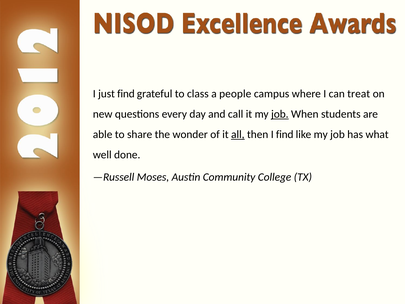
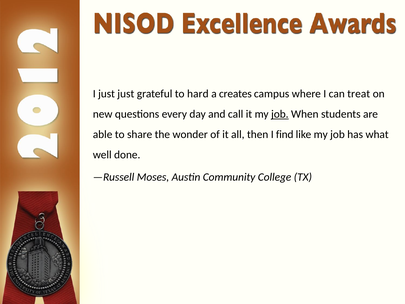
just find: find -> just (126, 94)
class: class -> hard (198, 94)
people: people -> creates (235, 94)
all underline: present -> none (238, 134)
